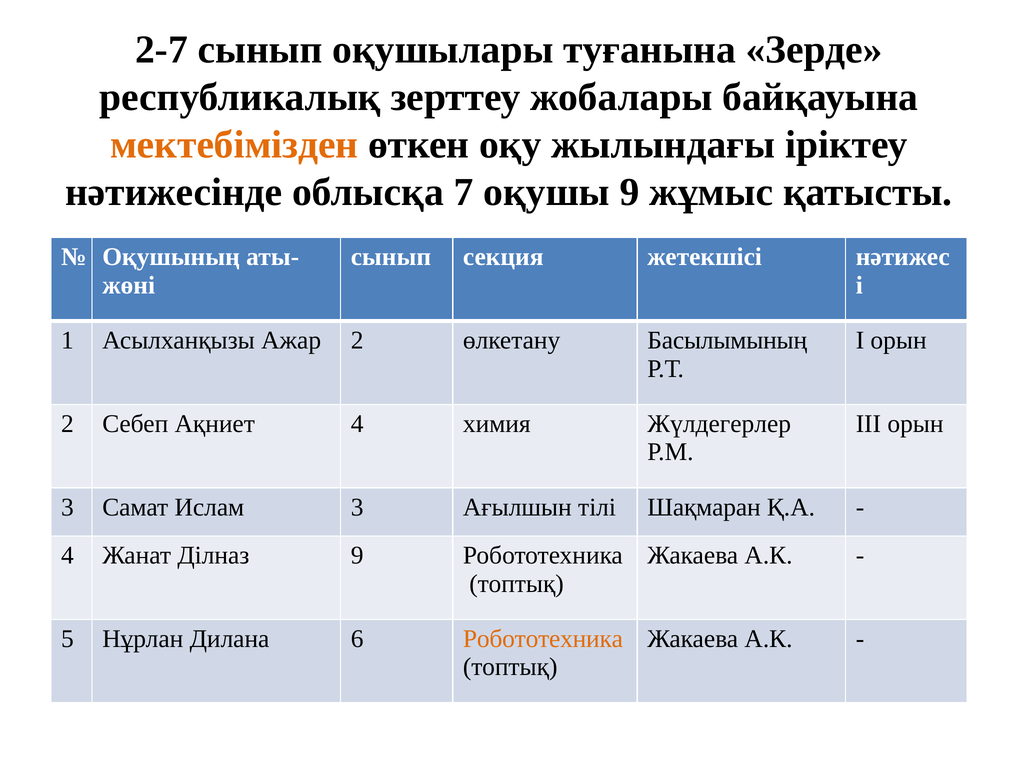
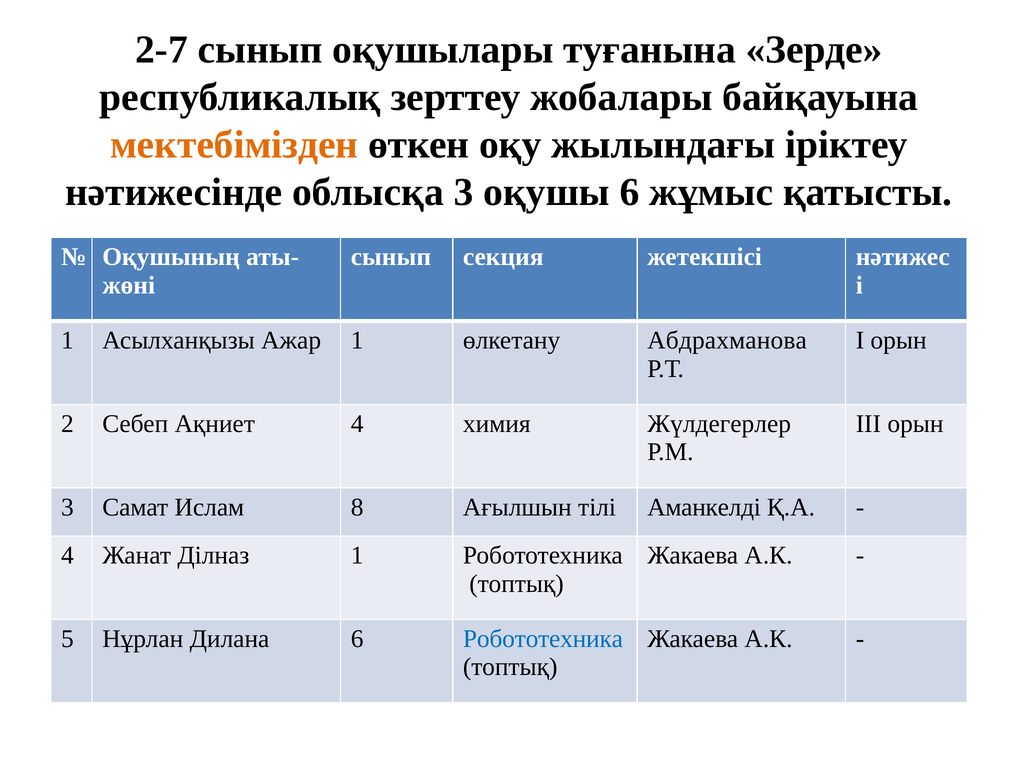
облысқа 7: 7 -> 3 (464, 192)
оқушы 9: 9 -> 6 (630, 192)
Ажар 2: 2 -> 1 (357, 340)
Басылымының: Басылымының -> Абдрахманова (727, 340)
Ислам 3: 3 -> 8 (357, 507)
Шақмаран: Шақмаран -> Аманкелді (704, 507)
Ділназ 9: 9 -> 1 (357, 555)
Робототехника colour: orange -> blue (543, 638)
